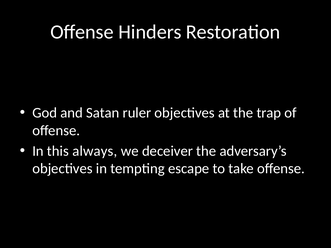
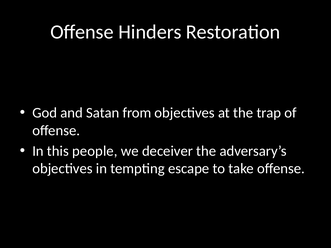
ruler: ruler -> from (137, 113)
always: always -> people (95, 151)
